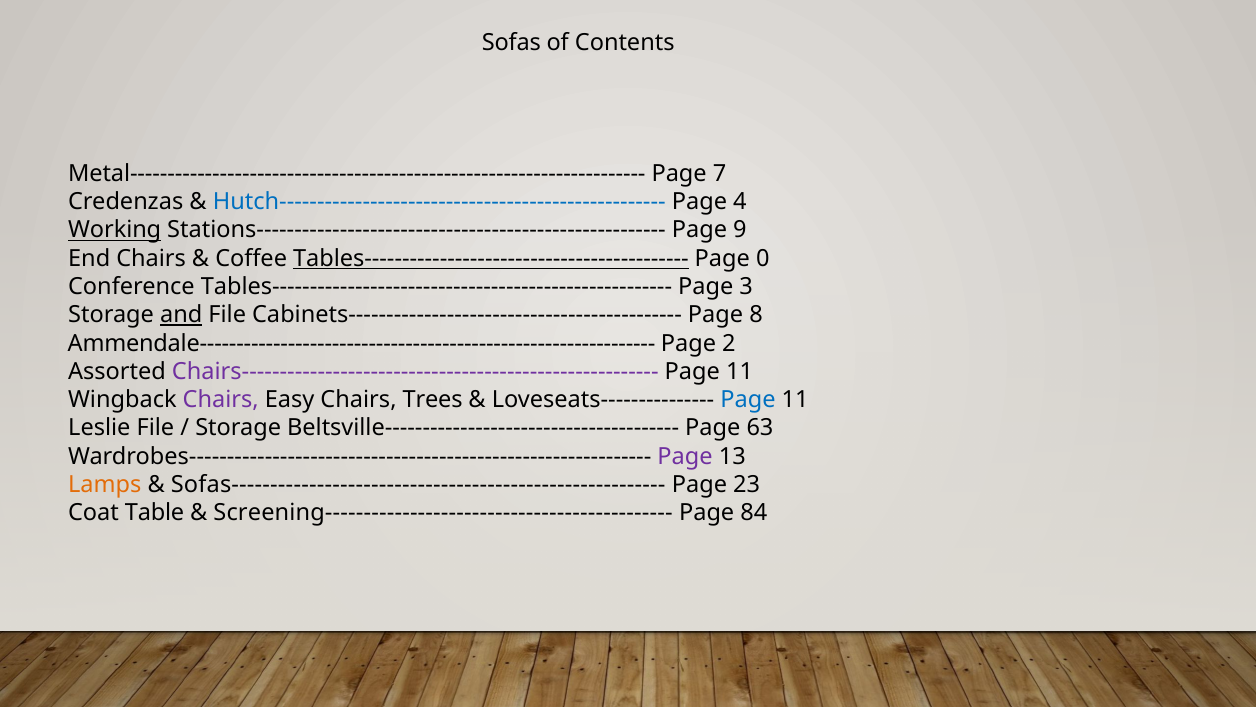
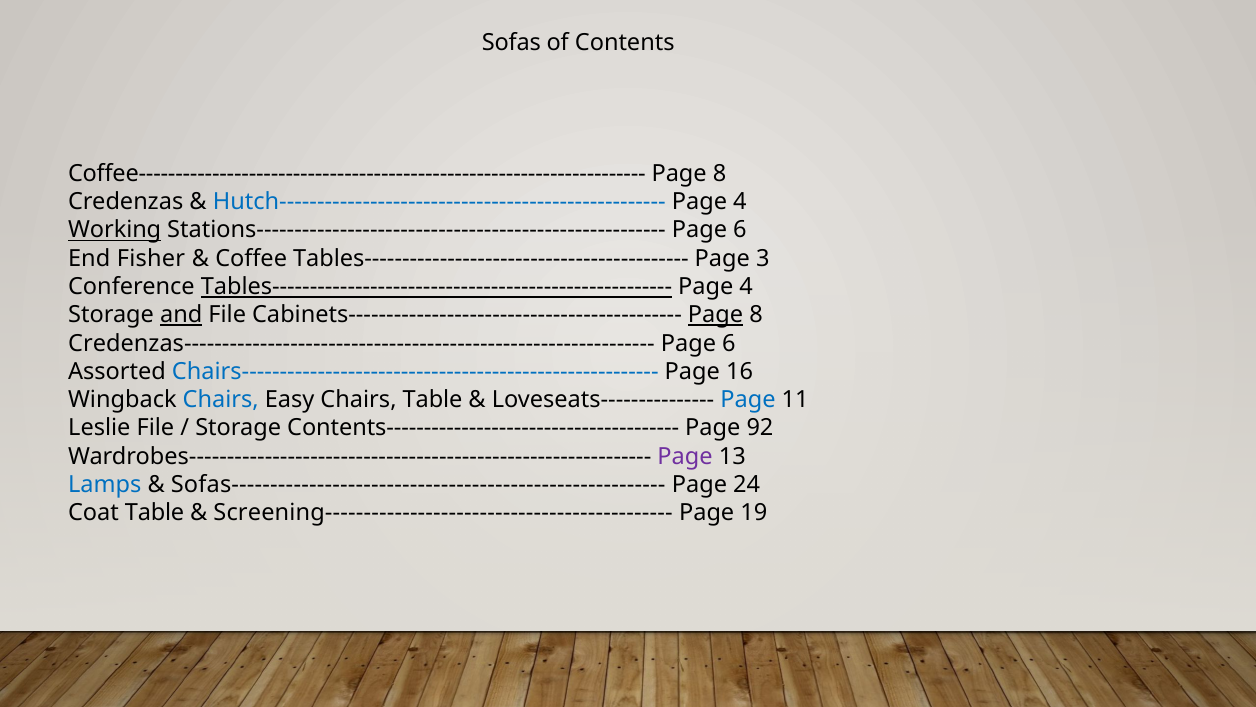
Metal---------------------------------------------------------------------: Metal--------------------------------------------------------------------- -> Coffee--------------------------------------------------------------------- (357, 173)
7: 7 -> 8 (720, 173)
Stations------------------------------------------------------ Page 9: 9 -> 6 (740, 230)
End Chairs: Chairs -> Fisher (151, 258)
Tables------------------------------------------- underline: present -> none (491, 258)
0: 0 -> 3 (763, 258)
Tables----------------------------------------------------- underline: none -> present (436, 287)
3: 3 -> 4 (746, 287)
Page underline: none -> present (716, 315)
Ammendale--------------------------------------------------------------: Ammendale-------------------------------------------------------------- -> Credenzas-------------------------------------------------------------- (361, 343)
2: 2 -> 6 (729, 343)
Chairs------------------------------------------------------- colour: purple -> blue (415, 371)
11: 11 -> 16 (740, 371)
Chairs colour: purple -> blue (221, 400)
Chairs Trees: Trees -> Table (433, 400)
Beltsville---------------------------------------: Beltsville--------------------------------------- -> Contents--------------------------------------- (483, 428)
63: 63 -> 92 (760, 428)
Lamps colour: orange -> blue (105, 484)
23: 23 -> 24 (747, 484)
84: 84 -> 19 (754, 513)
